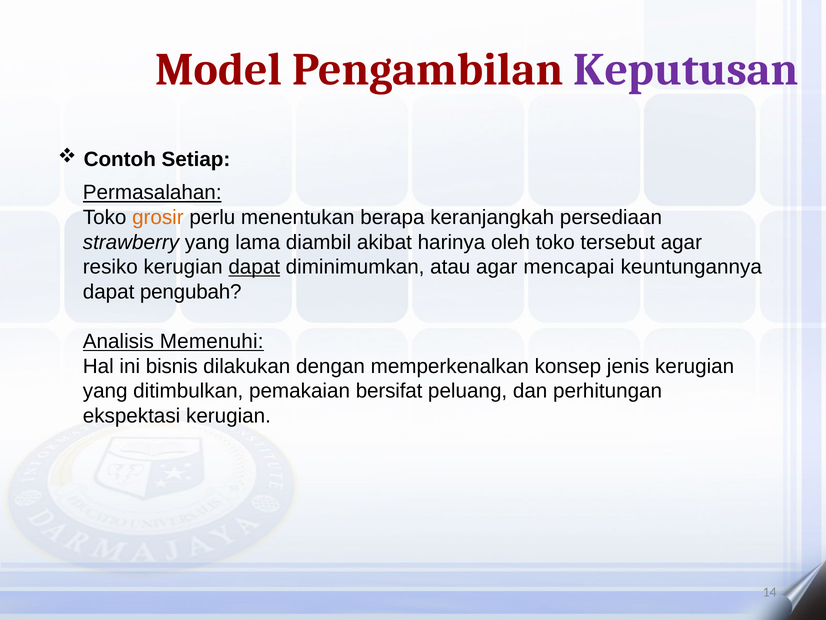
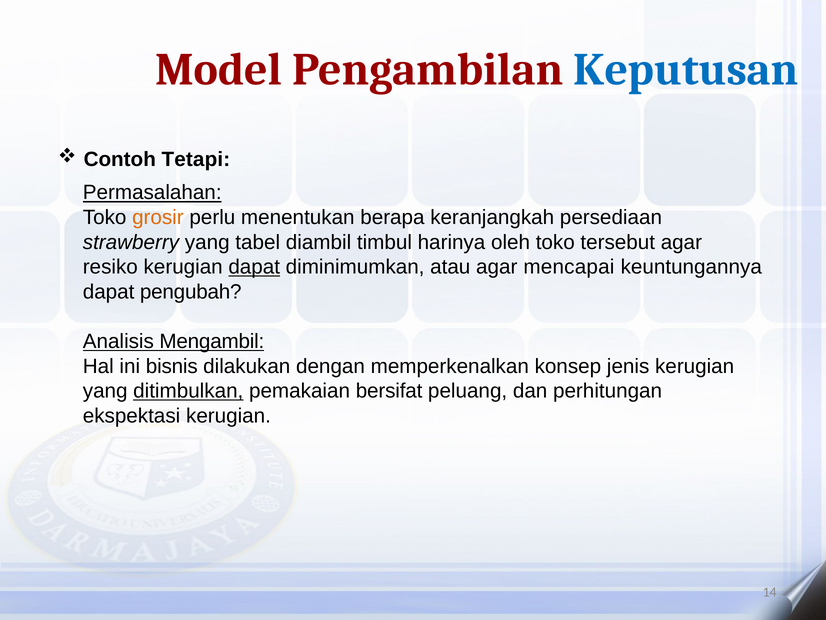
Keputusan colour: purple -> blue (686, 70)
Setiap: Setiap -> Tetapi (196, 159)
lama: lama -> tabel (258, 242)
akibat: akibat -> timbul (384, 242)
Memenuhi: Memenuhi -> Mengambil (212, 341)
ditimbulkan underline: none -> present (188, 391)
